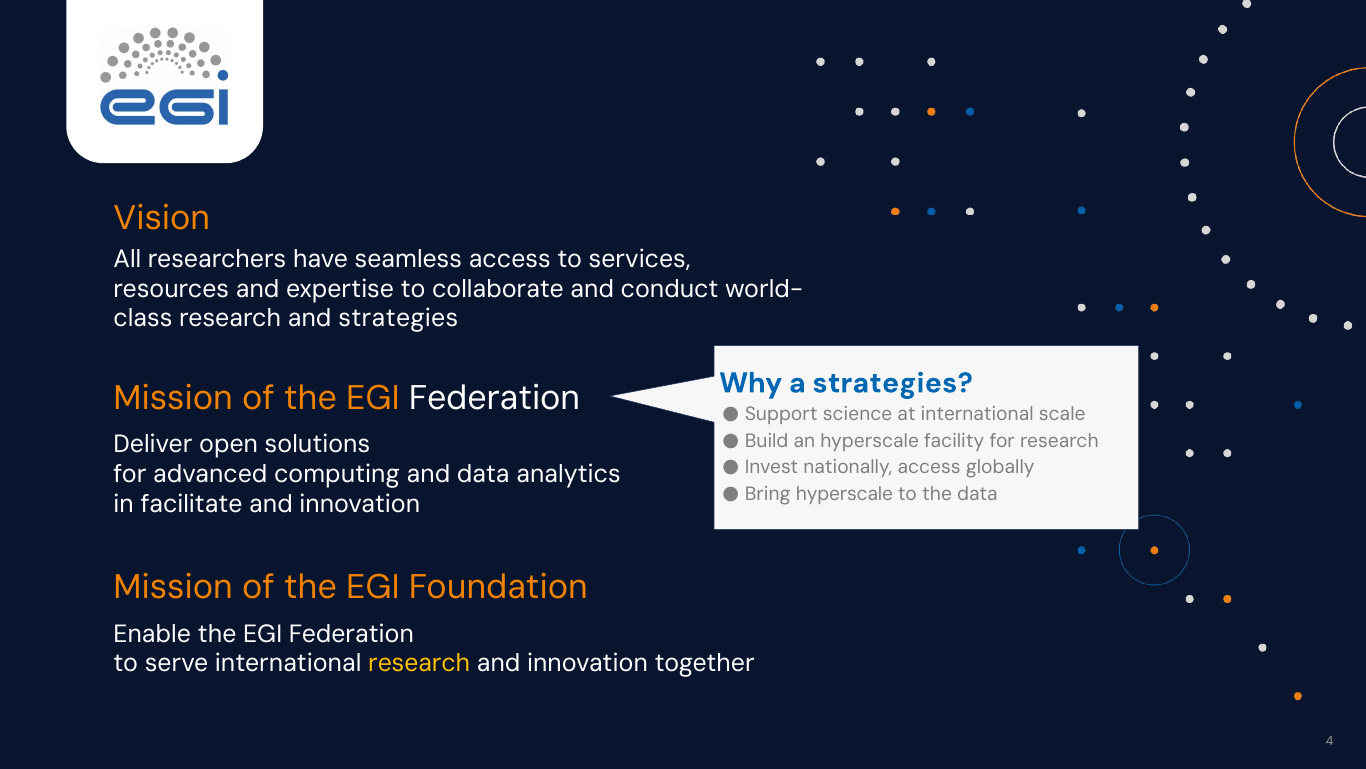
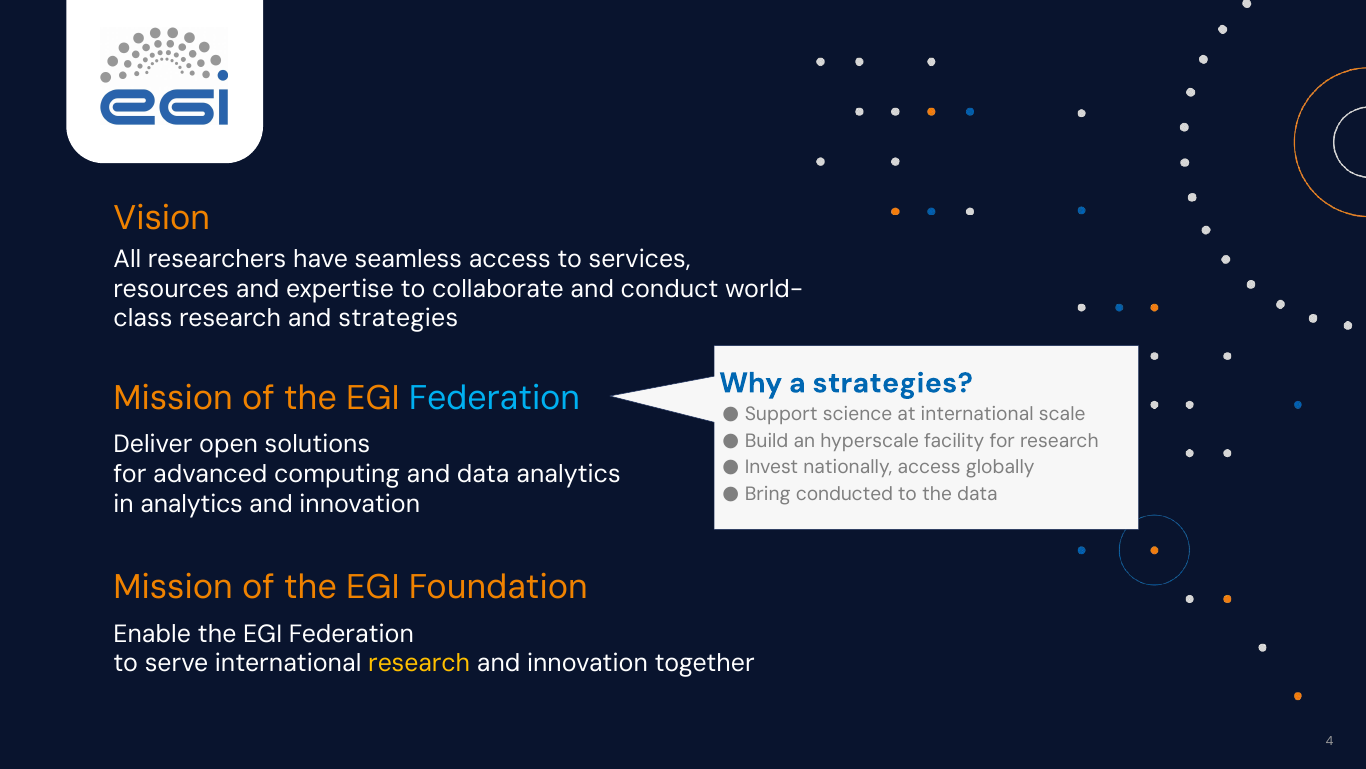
Federation colour: white -> light blue (494, 398)
Bring hyperscale: hyperscale -> conducted (844, 494)
in facilitate: facilitate -> analytics (192, 504)
